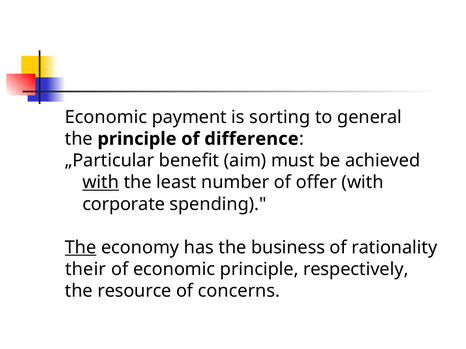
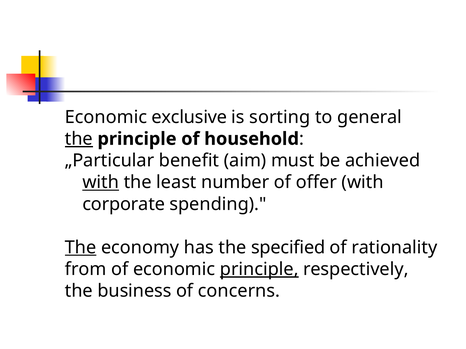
payment: payment -> exclusive (189, 117)
the underline: none -> present (79, 139)
difference: difference -> household (252, 139)
business: business -> specified (288, 248)
their: their -> from (86, 270)
principle underline: none -> present (259, 270)
resource: resource -> business (134, 291)
